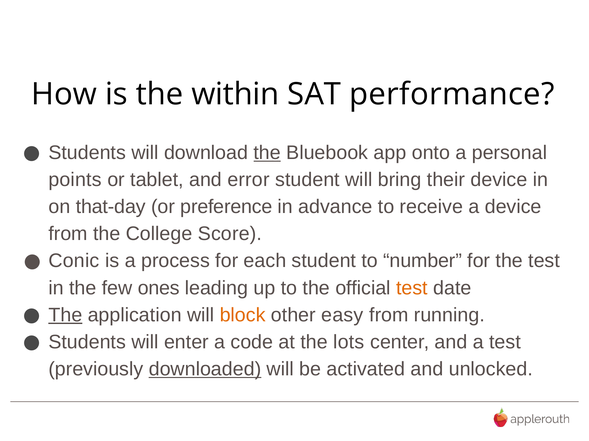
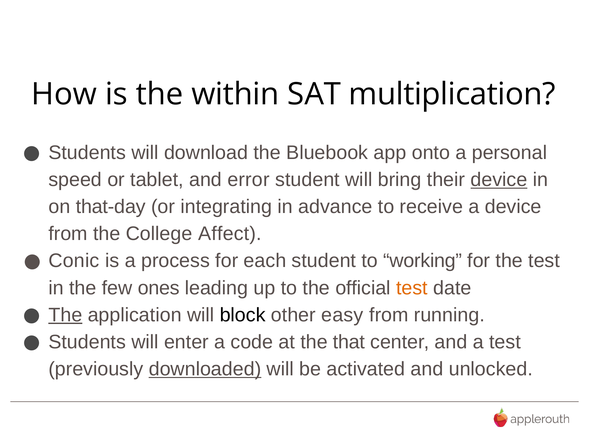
performance: performance -> multiplication (452, 94)
the underline: present -> none (267, 153)
points: points -> speed (75, 180)
device underline: none -> present (499, 180)
preference: preference -> integrating (226, 207)
Score: Score -> Affect (230, 234)
number: number -> working (423, 261)
block colour: orange -> black (243, 315)
lots: lots -> that (349, 343)
